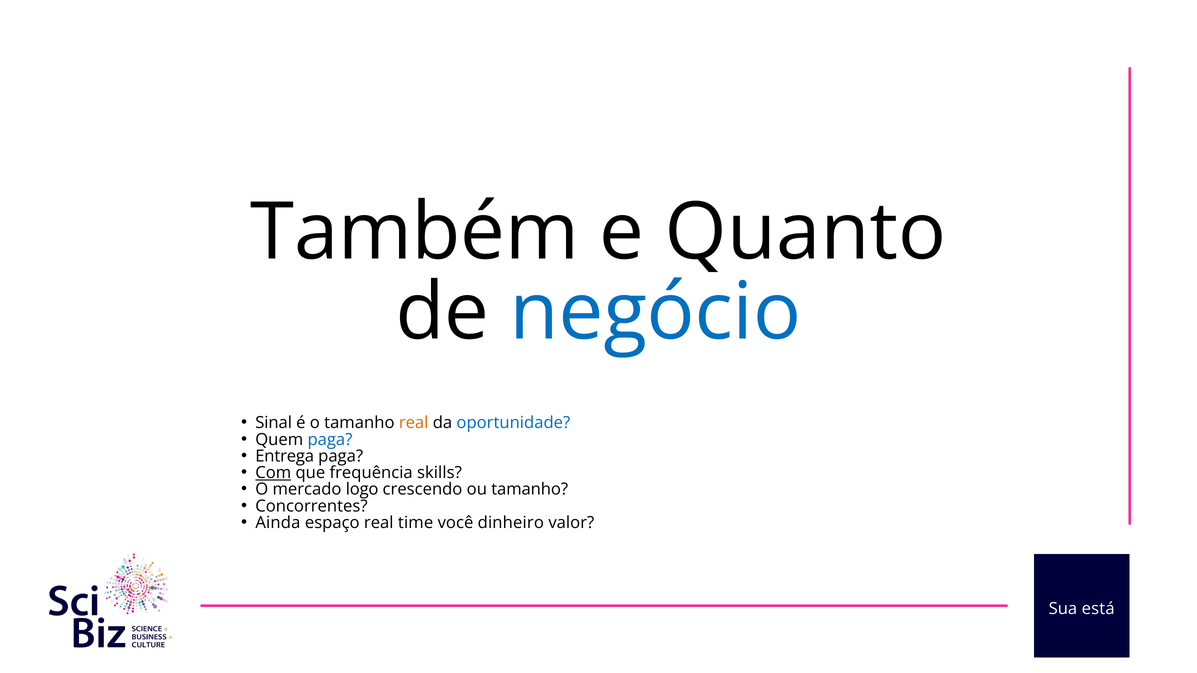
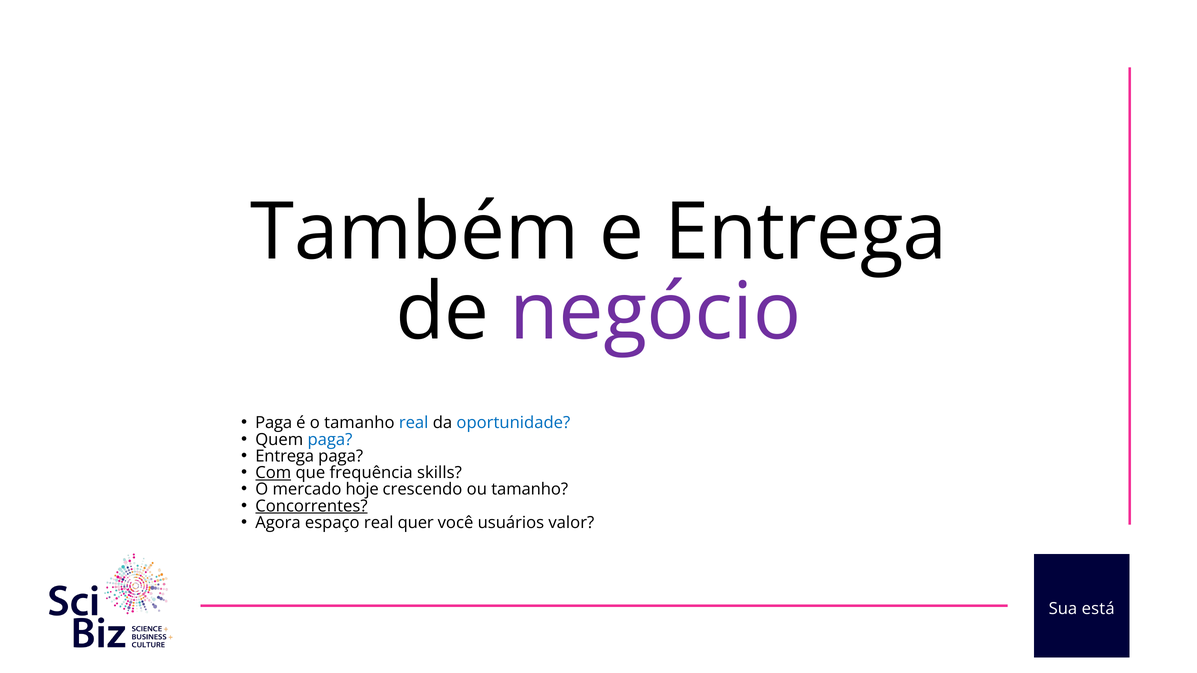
e Quanto: Quanto -> Entrega (806, 233)
negócio colour: blue -> purple (655, 313)
Sinal: Sinal -> Paga (274, 423)
real colour: orange -> blue (414, 423)
logo: logo -> hoje (362, 490)
Concorrentes underline: none -> present (311, 506)
Ainda: Ainda -> Agora (278, 523)
time: time -> quer (416, 523)
dinheiro: dinheiro -> usuários (511, 523)
